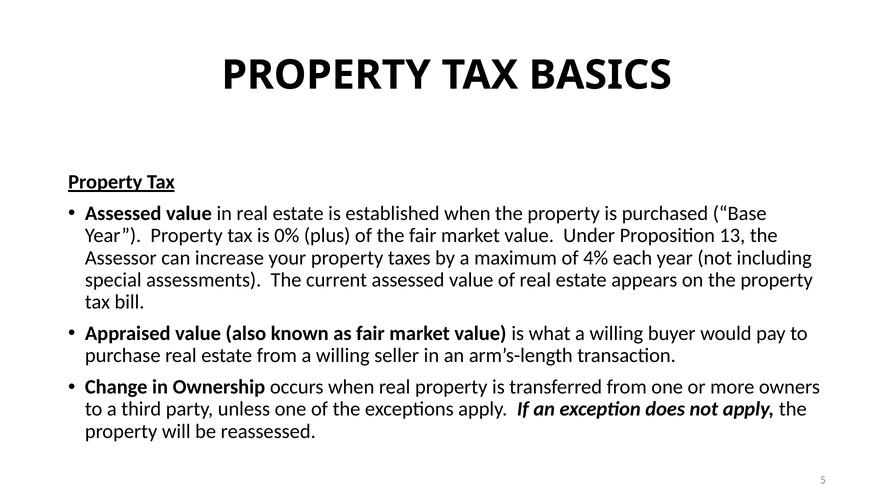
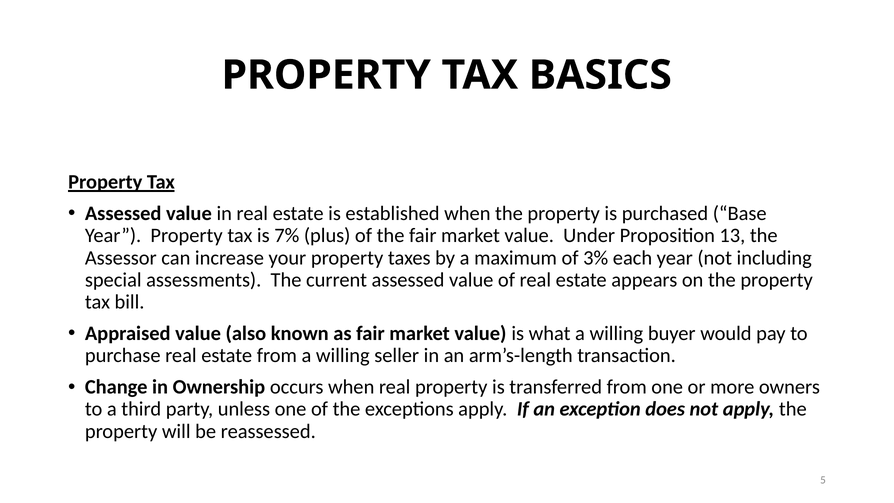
0%: 0% -> 7% (287, 236)
4%: 4% -> 3% (596, 258)
